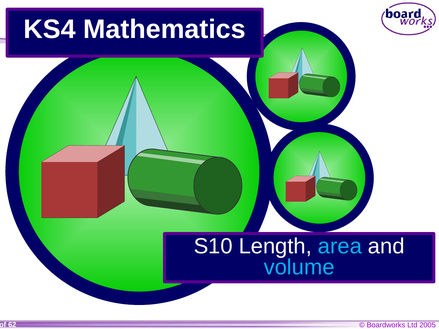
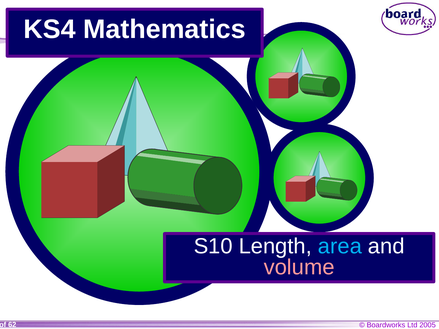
volume colour: light blue -> pink (299, 268)
